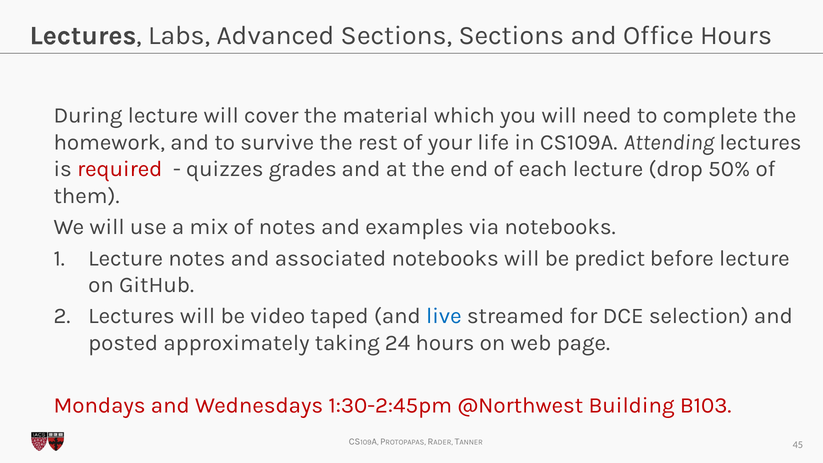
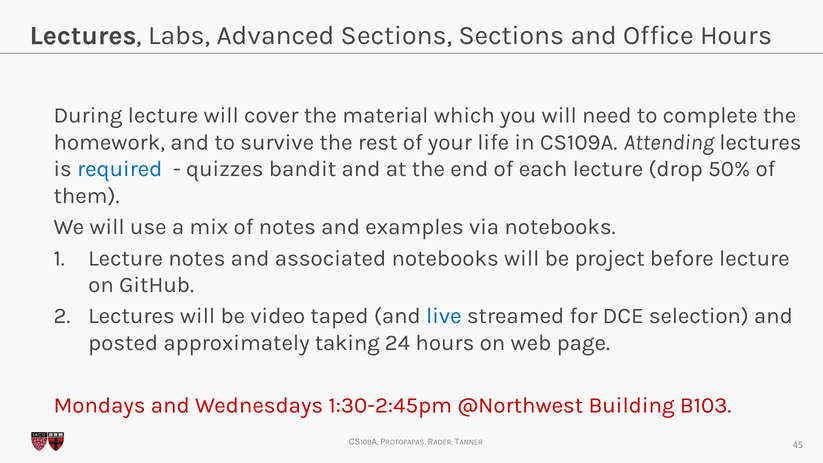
required colour: red -> blue (120, 169)
grades: grades -> bandit (303, 169)
predict: predict -> project (610, 258)
